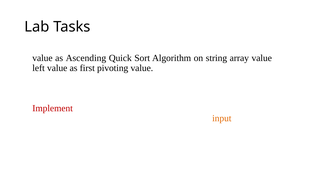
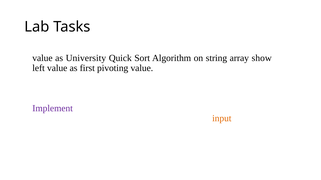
as Ascending: Ascending -> University (86, 58)
array value: value -> show (262, 58)
Implement colour: red -> purple (53, 109)
